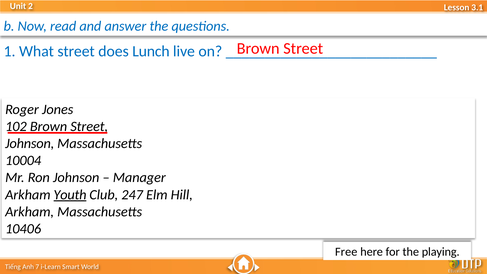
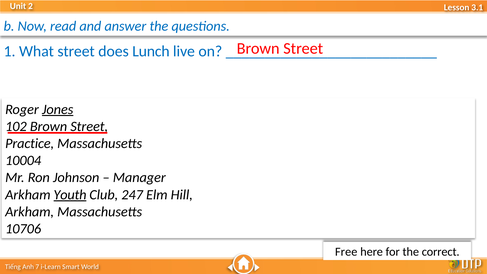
Jones underline: none -> present (58, 109)
Johnson: Johnson -> Practice (30, 143)
10406: 10406 -> 10706 (23, 229)
playing: playing -> correct (441, 252)
